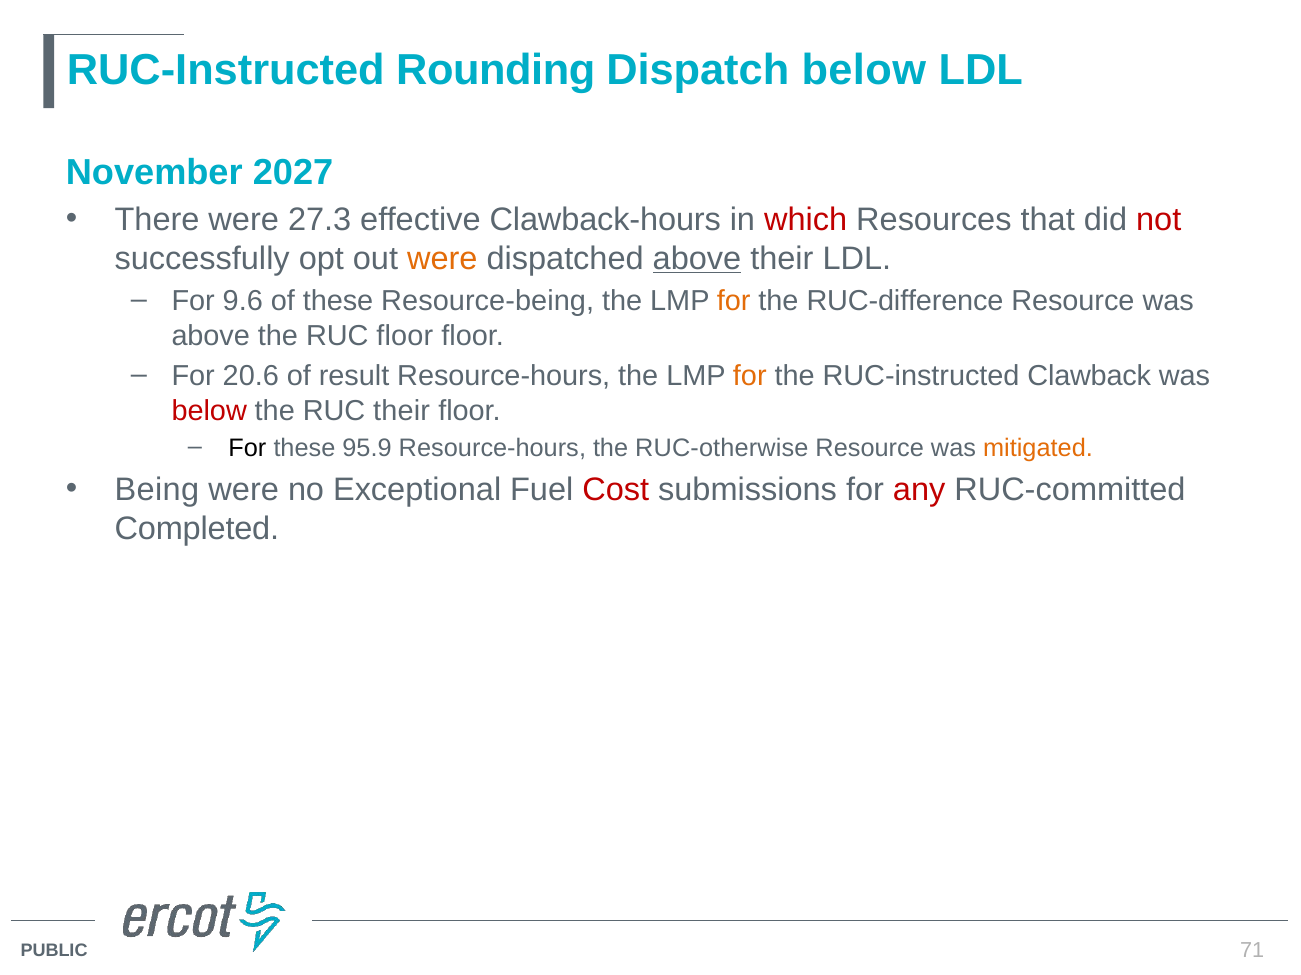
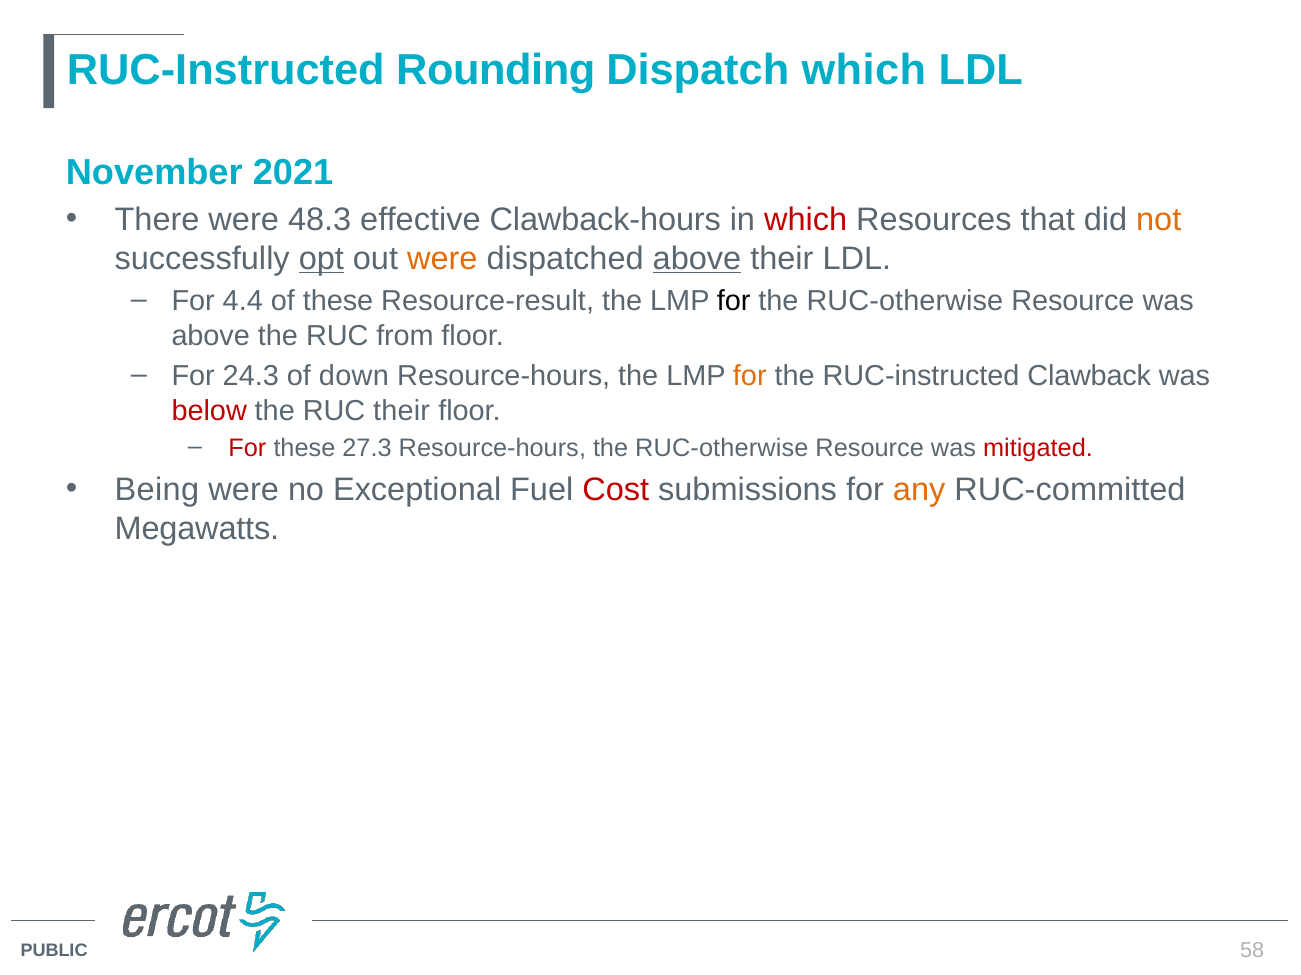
Dispatch below: below -> which (864, 70)
2027: 2027 -> 2021 (293, 172)
27.3: 27.3 -> 48.3 (320, 220)
not colour: red -> orange (1159, 220)
opt underline: none -> present (321, 259)
9.6: 9.6 -> 4.4 (243, 301)
Resource-being: Resource-being -> Resource-result (488, 301)
for colour: orange -> black (734, 301)
RUC-difference: RUC-difference -> RUC-otherwise (905, 301)
RUC floor: floor -> from (405, 336)
20.6: 20.6 -> 24.3 (251, 376)
result: result -> down (354, 376)
For colour: black -> red (247, 448)
95.9: 95.9 -> 27.3 (367, 448)
mitigated colour: orange -> red (1038, 448)
any colour: red -> orange (919, 490)
Completed: Completed -> Megawatts (197, 529)
71: 71 -> 58 (1252, 951)
